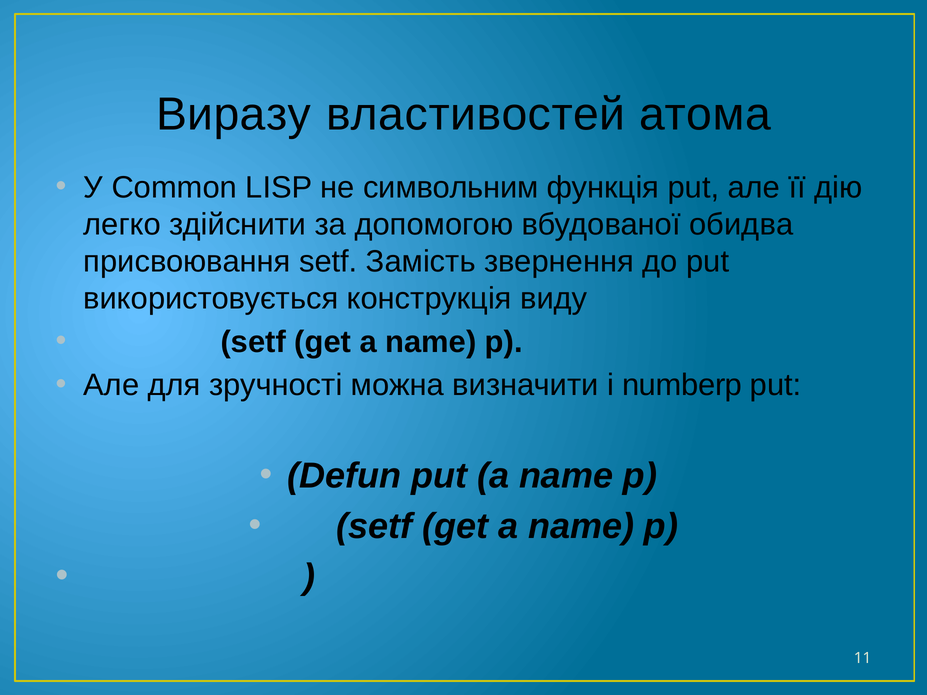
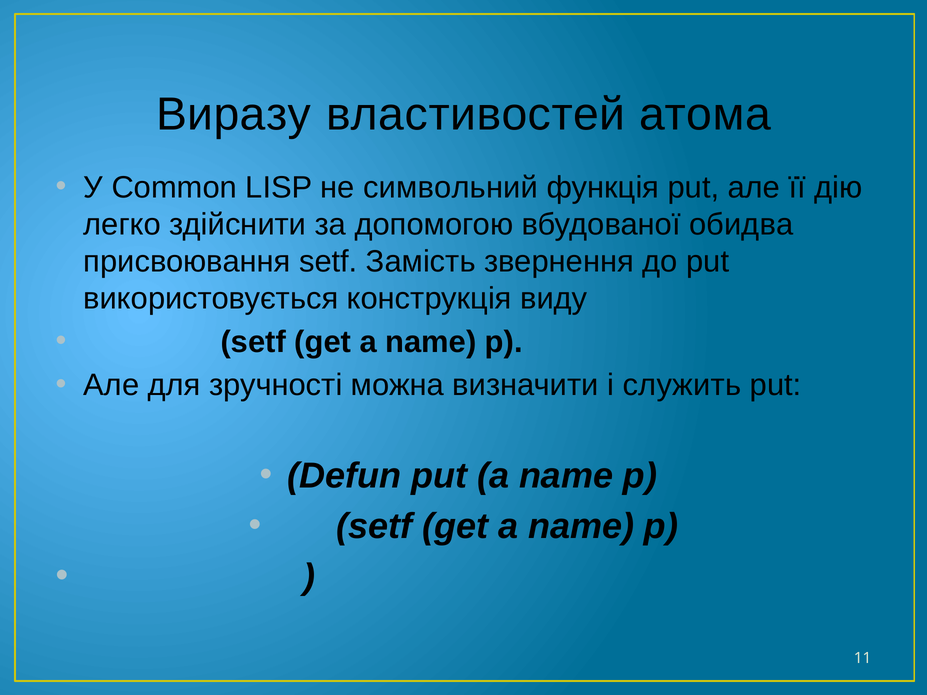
символьним: символьним -> символьний (451, 188)
numberp: numberp -> служить (682, 385)
